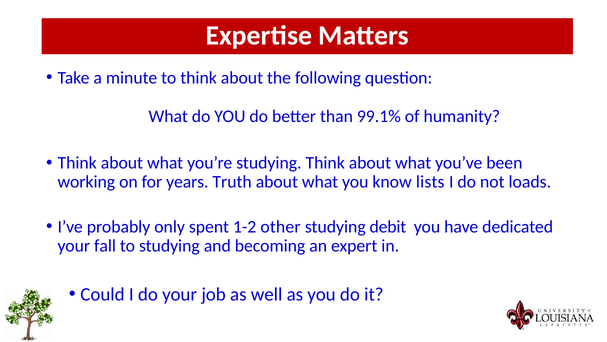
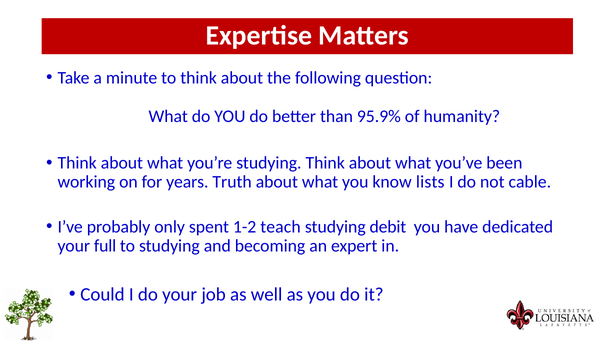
99.1%: 99.1% -> 95.9% (379, 116)
loads: loads -> cable (530, 182)
other: other -> teach (281, 226)
fall: fall -> full (105, 245)
